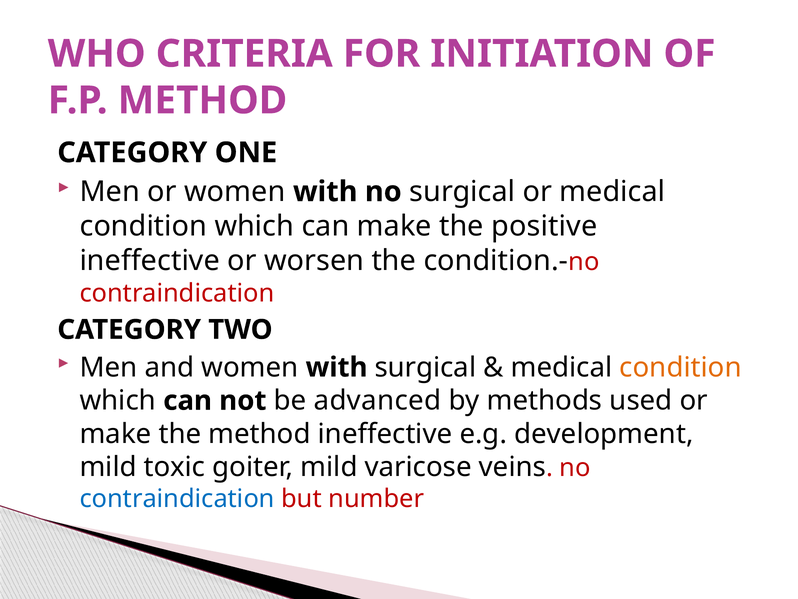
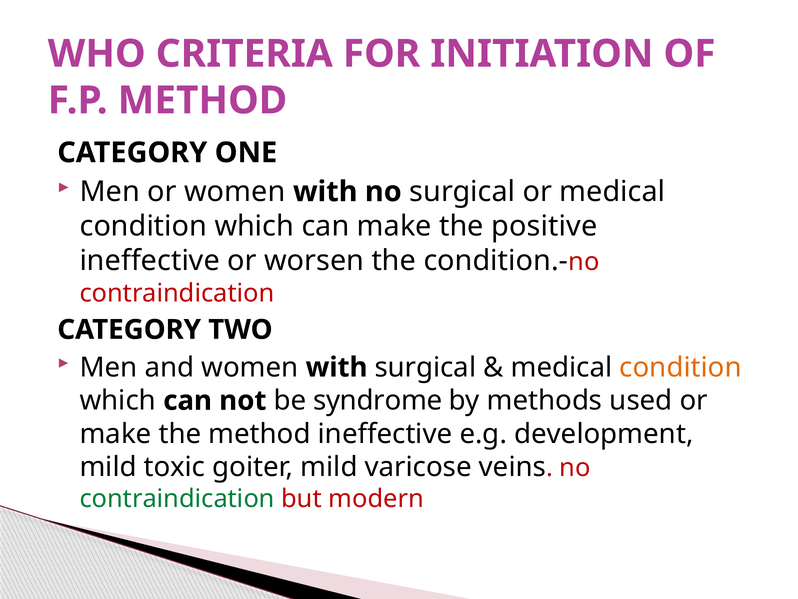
advanced: advanced -> syndrome (378, 400)
contraindication colour: blue -> green (177, 499)
number: number -> modern (376, 499)
